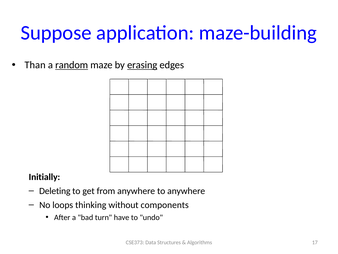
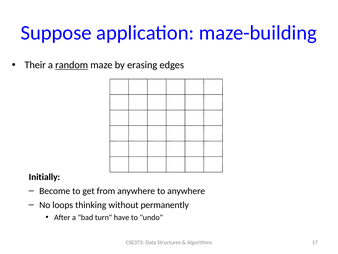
Than: Than -> Their (35, 65)
erasing underline: present -> none (142, 65)
Deleting: Deleting -> Become (55, 191)
components: components -> permanently (165, 204)
